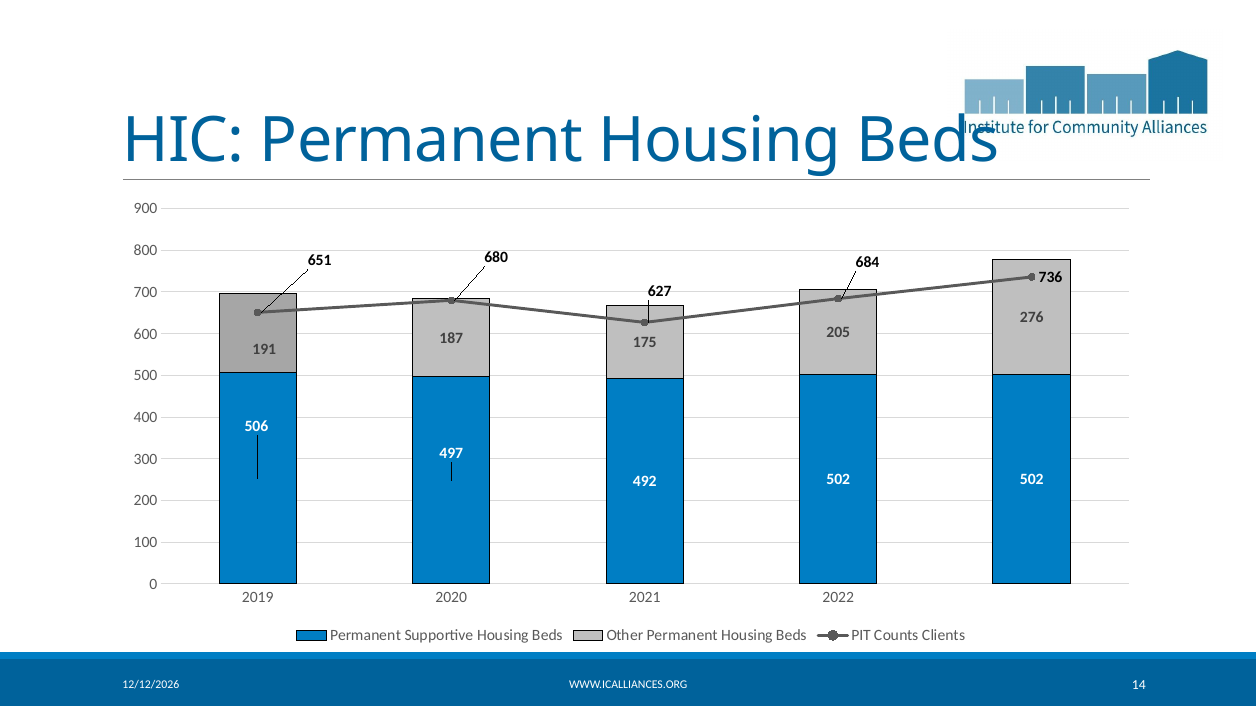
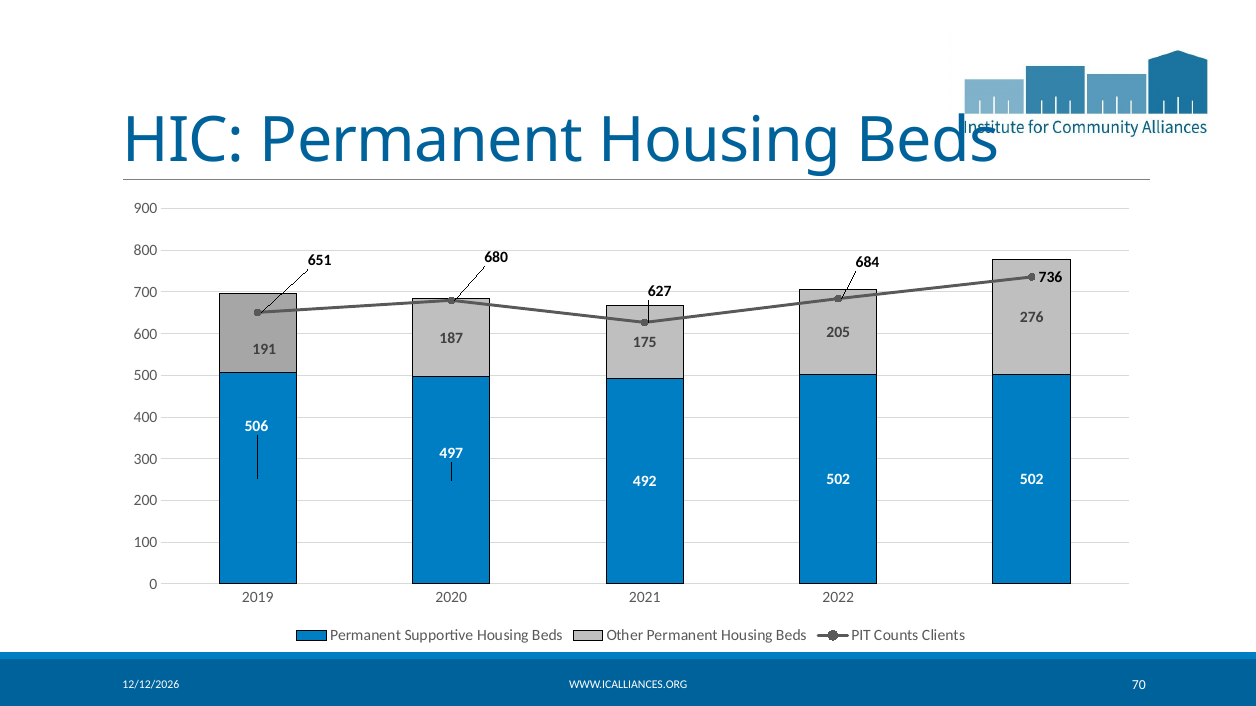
14: 14 -> 70 (1139, 685)
